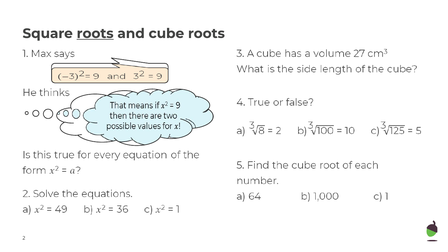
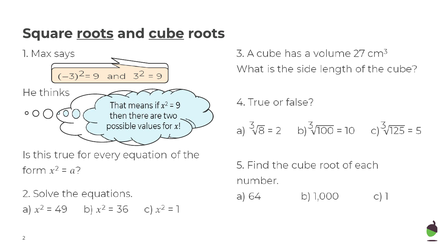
cube underline: none -> present (166, 33)
